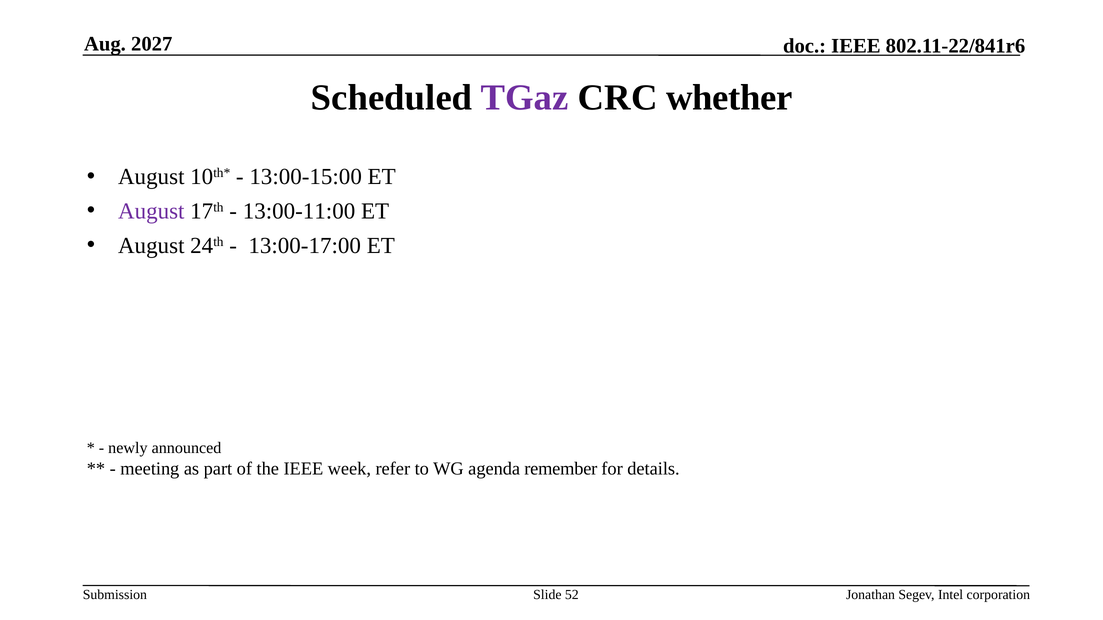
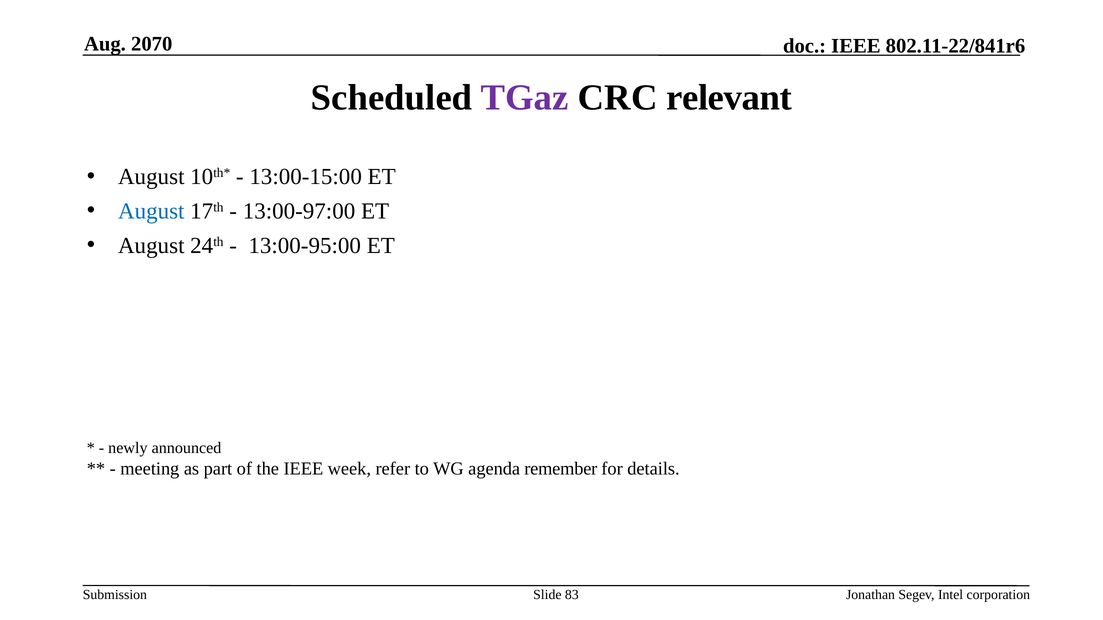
2027: 2027 -> 2070 (152, 44)
whether: whether -> relevant (729, 97)
August colour: purple -> blue (151, 211)
13:00-11:00: 13:00-11:00 -> 13:00-97:00 (299, 211)
13:00-17:00: 13:00-17:00 -> 13:00-95:00 (305, 246)
52: 52 -> 83 (572, 595)
